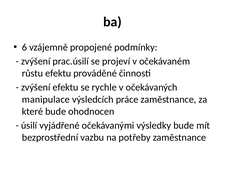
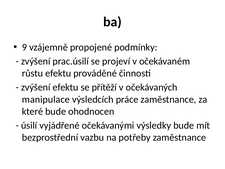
6: 6 -> 9 (24, 47)
rychle: rychle -> přítěží (104, 87)
